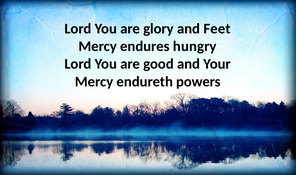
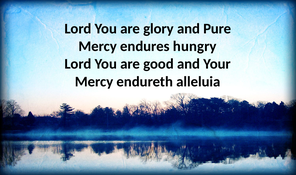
Feet: Feet -> Pure (217, 29)
powers: powers -> alleluia (198, 82)
